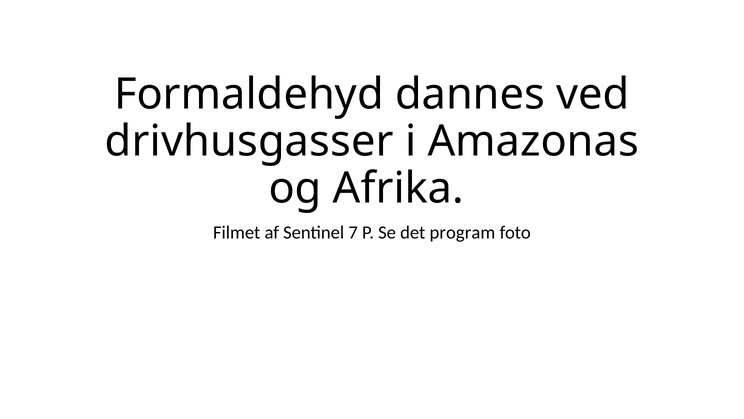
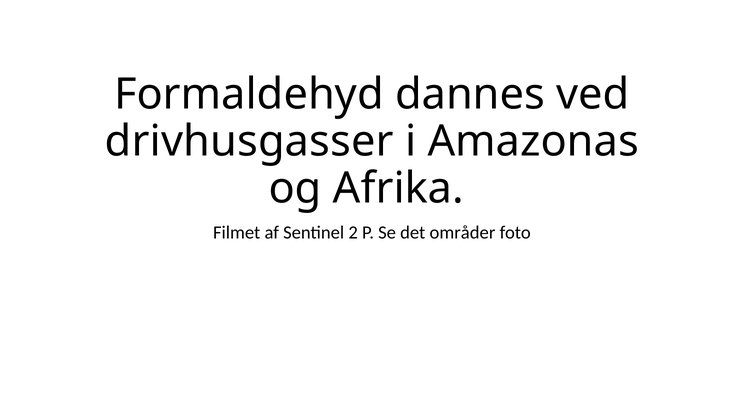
7: 7 -> 2 (353, 233)
program: program -> områder (462, 233)
